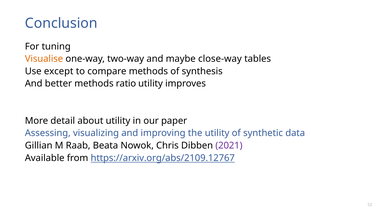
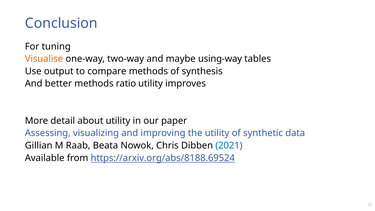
close-way: close-way -> using-way (220, 59)
except: except -> output (59, 71)
2021 colour: purple -> blue (229, 145)
https://arxiv.org/abs/2109.12767: https://arxiv.org/abs/2109.12767 -> https://arxiv.org/abs/8188.69524 (163, 158)
